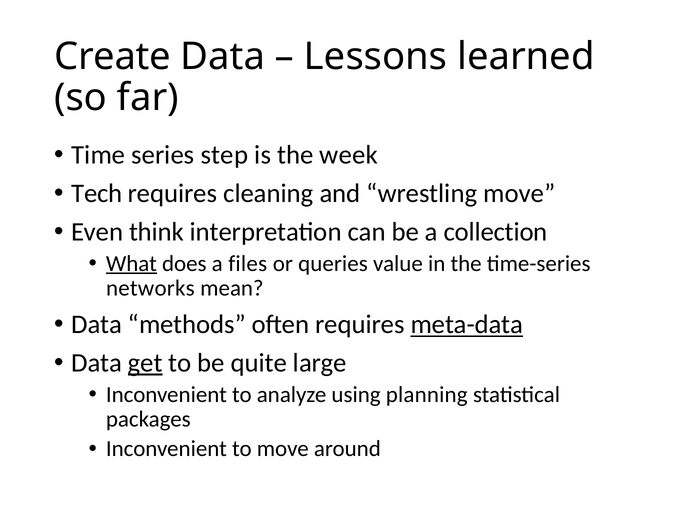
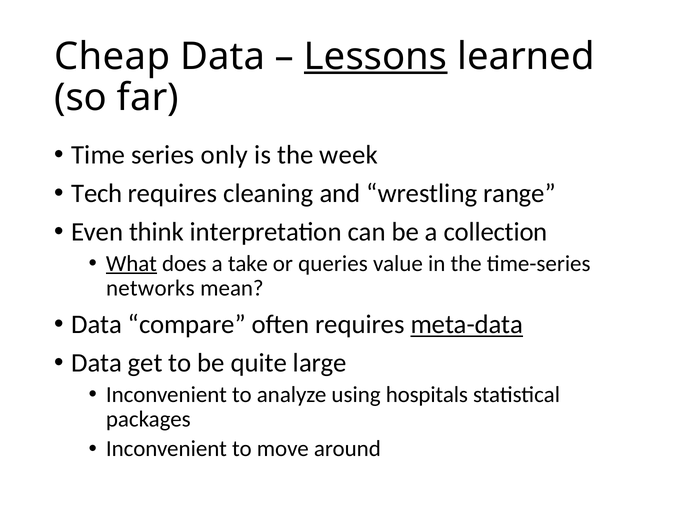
Create: Create -> Cheap (112, 57)
Lessons underline: none -> present (376, 57)
step: step -> only (224, 155)
wrestling move: move -> range (519, 194)
files: files -> take (248, 264)
methods: methods -> compare (187, 325)
get underline: present -> none (145, 363)
planning: planning -> hospitals (427, 395)
